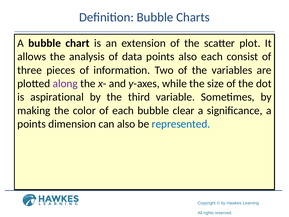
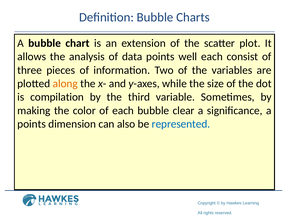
points also: also -> well (188, 57)
along colour: purple -> orange (65, 84)
aspirational: aspirational -> compilation (57, 97)
